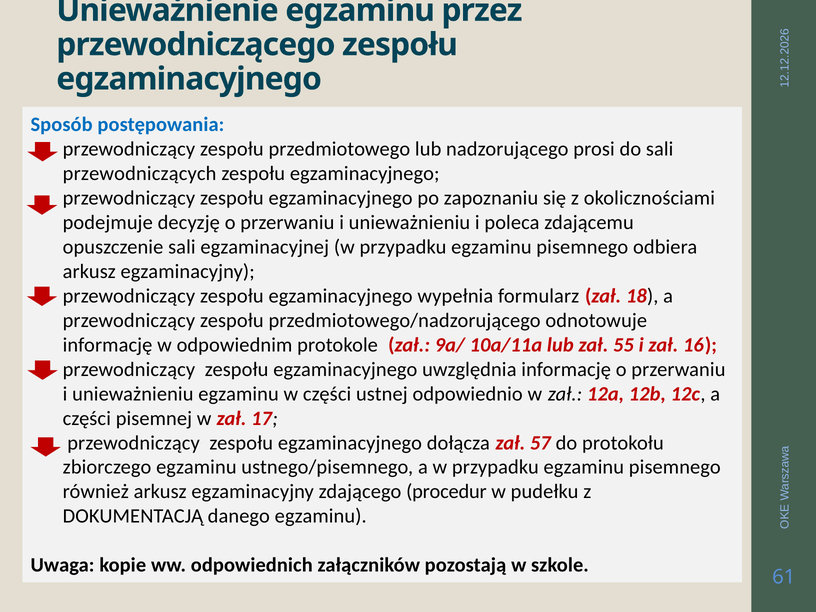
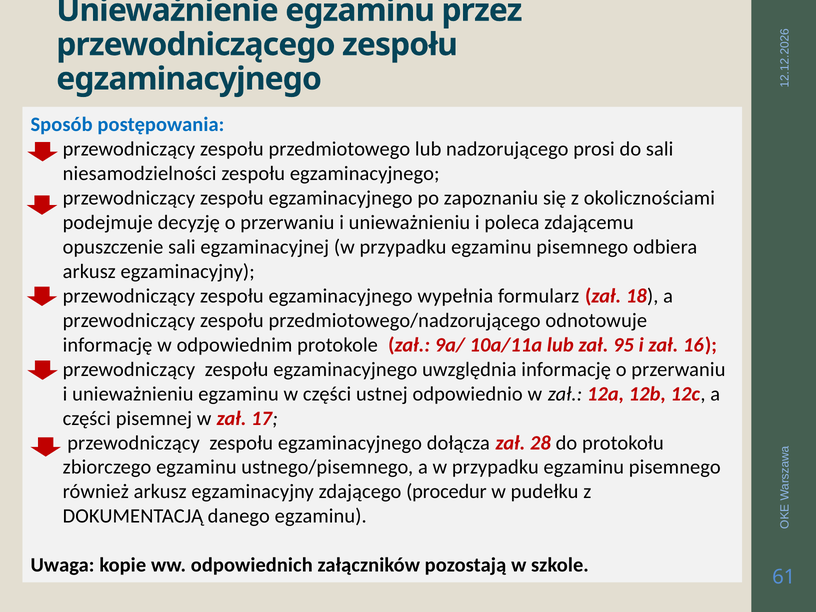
przewodniczących: przewodniczących -> niesamodzielności (140, 173)
55: 55 -> 95 (623, 345)
57: 57 -> 28 (540, 443)
